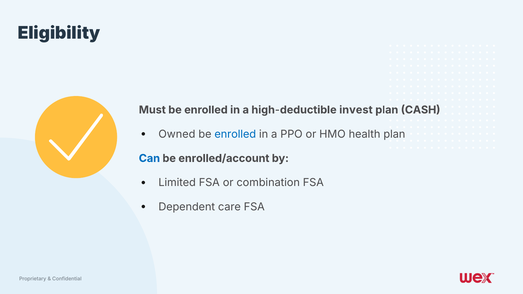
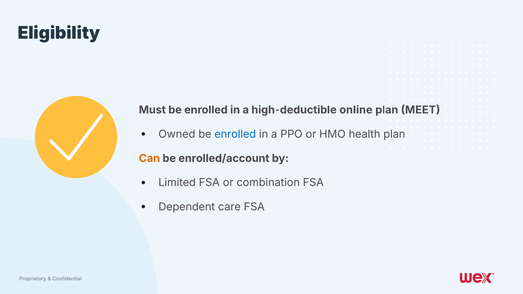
invest: invest -> online (356, 110)
CASH: CASH -> MEET (421, 110)
Can colour: blue -> orange (149, 158)
